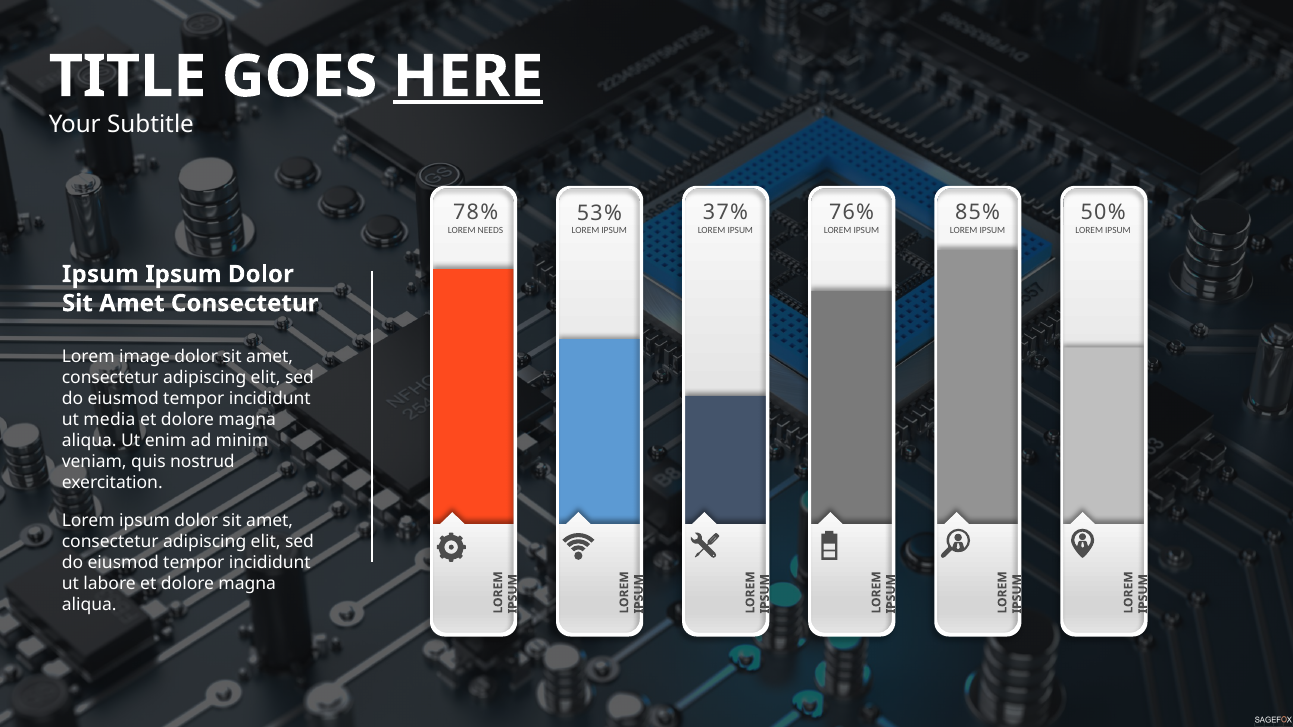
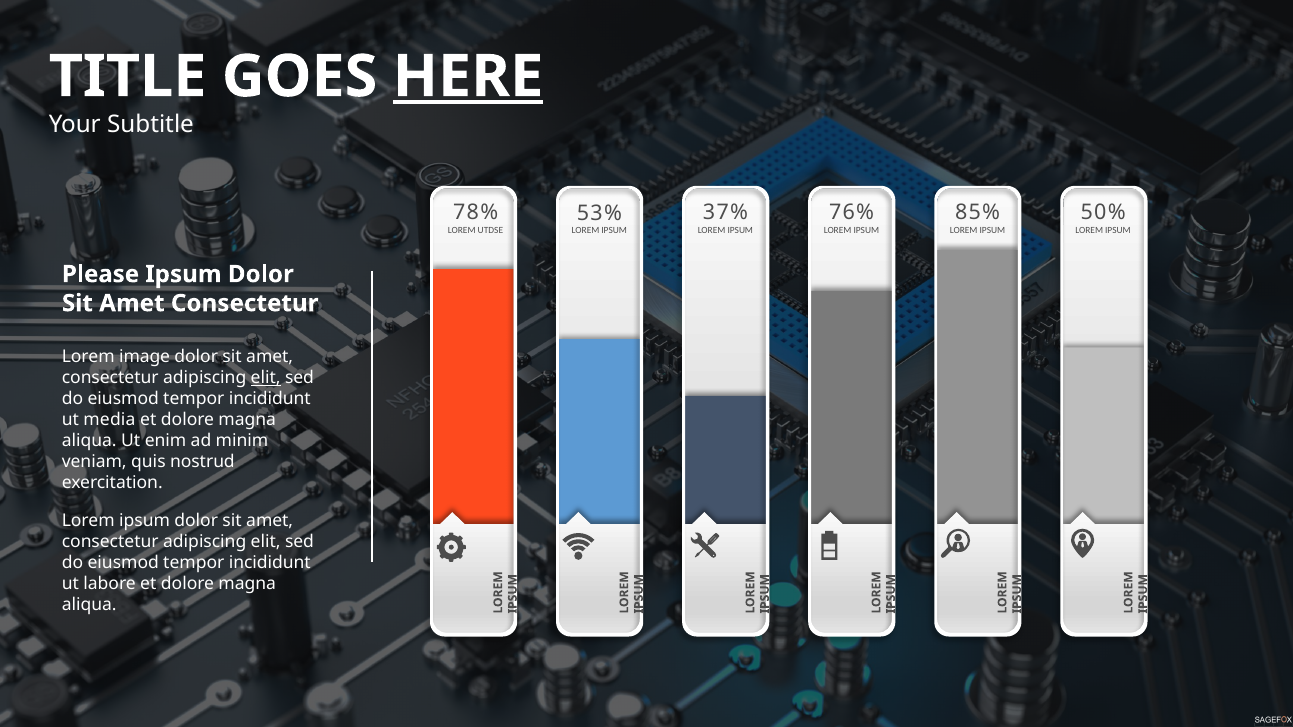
NEEDS: NEEDS -> UTDSE (490, 231)
Ipsum: Ipsum -> Please (101, 274)
elit underline: none -> present (266, 378)
